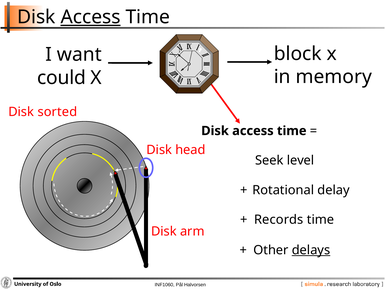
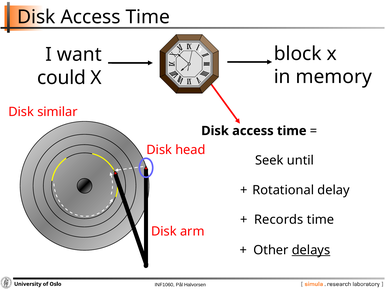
Access underline: present -> none (91, 17)
sorted: sorted -> similar (57, 112)
level: level -> until (300, 160)
